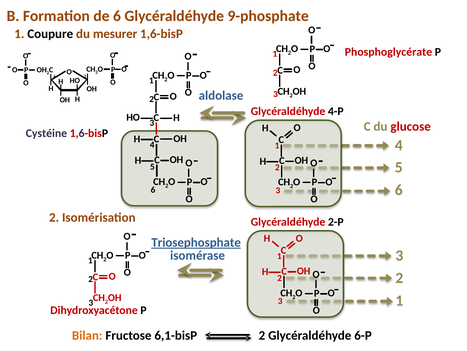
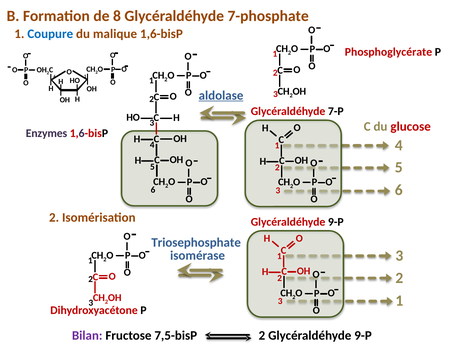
de 6: 6 -> 8 (117, 16)
9-phosphate: 9-phosphate -> 7-phosphate (268, 16)
Coupure colour: black -> blue (50, 34)
mesurer: mesurer -> malique (115, 34)
aldolase underline: none -> present (221, 95)
4-P: 4-P -> 7-P (336, 111)
Cystéine: Cystéine -> Enzymes (46, 133)
2-P: 2-P -> 9-P (336, 222)
Triosephosphate underline: present -> none (196, 242)
Bilan colour: orange -> purple (87, 335)
6,1-bisP: 6,1-bisP -> 7,5-bisP (176, 335)
6-P: 6-P -> 9-P (363, 335)
